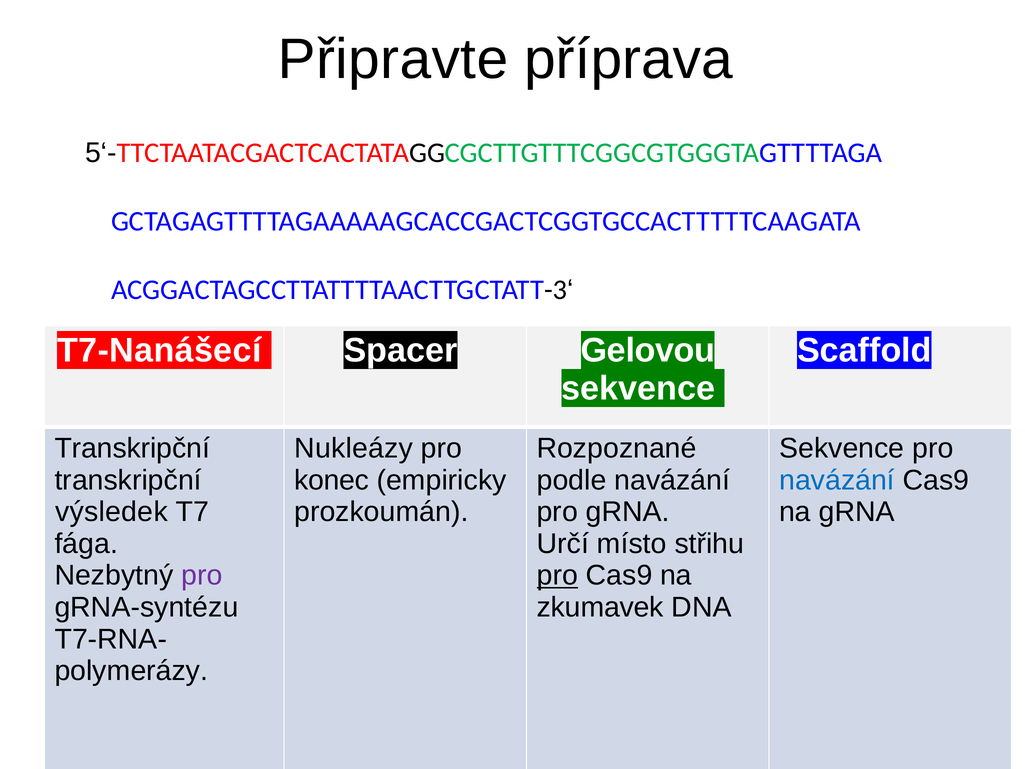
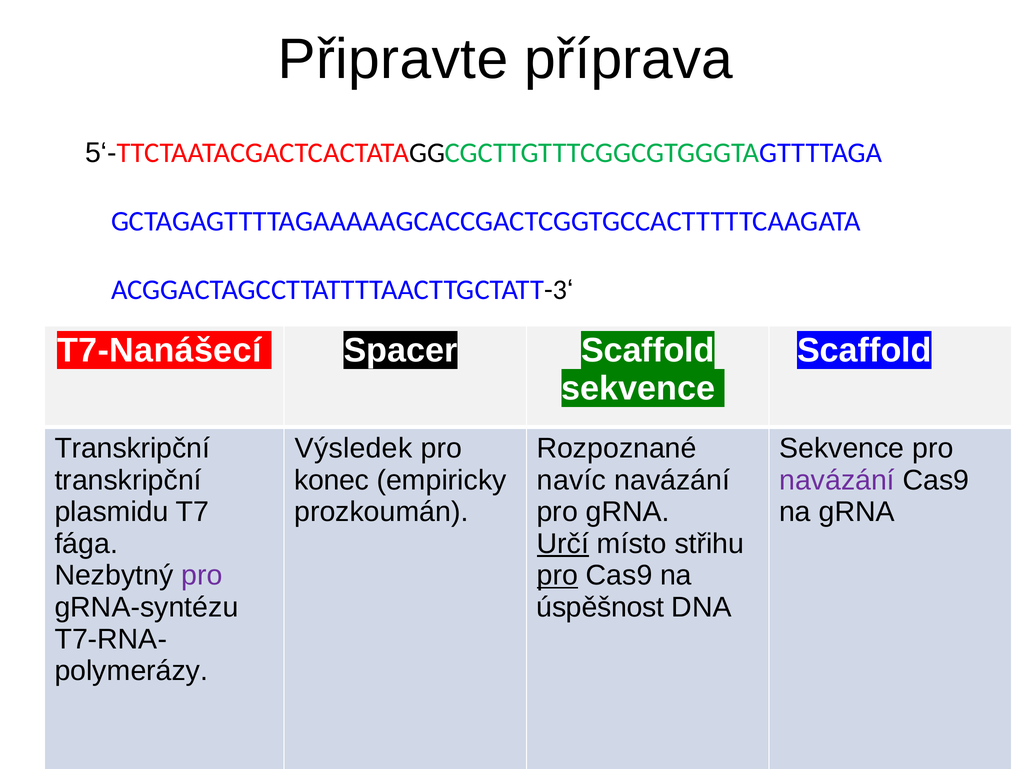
Spacer Gelovou: Gelovou -> Scaffold (648, 350)
Nukleázy: Nukleázy -> Výsledek (354, 448)
podle: podle -> navíc (571, 480)
navázání colour: blue -> purple (837, 480)
výsledek: výsledek -> plasmidu (112, 512)
Určí underline: none -> present (563, 544)
zkumavek: zkumavek -> úspěšnost (600, 607)
